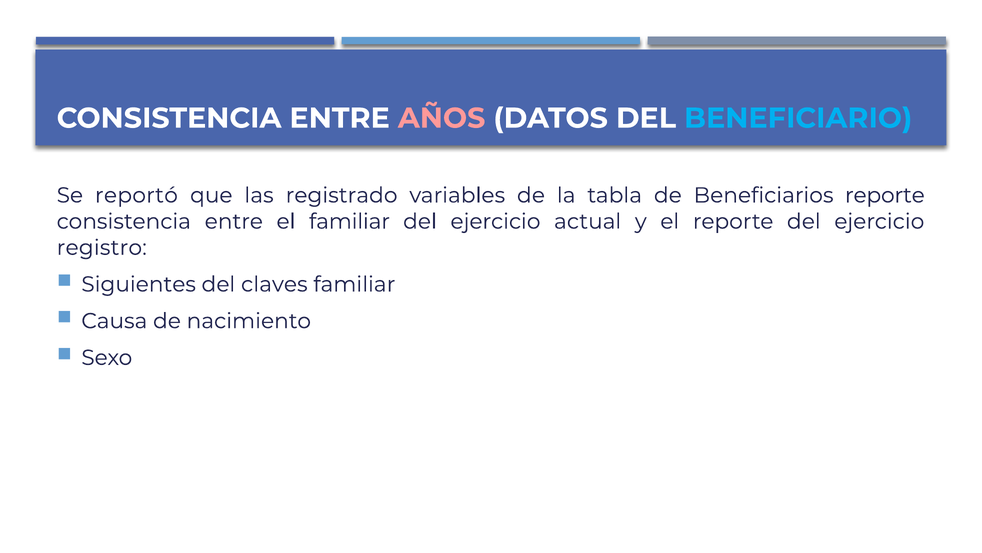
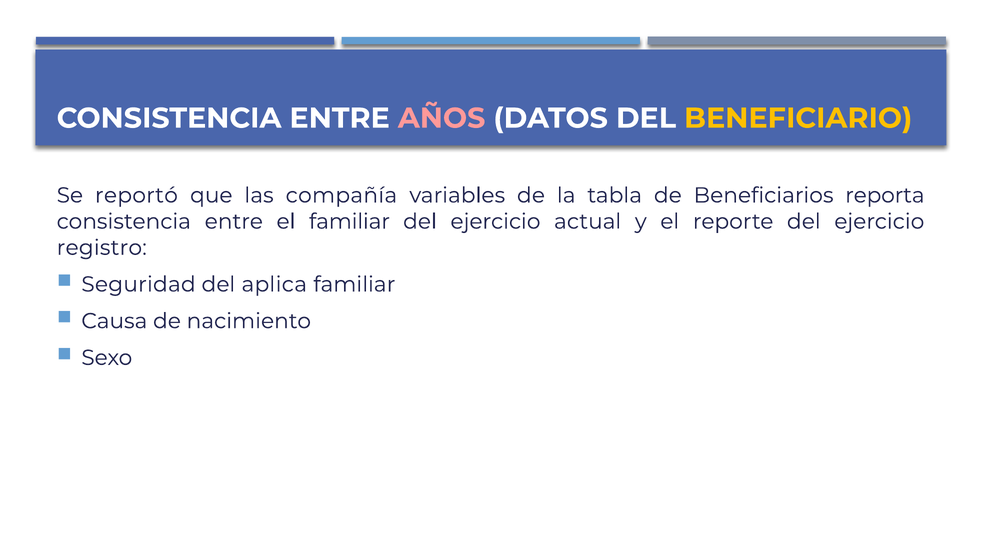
BENEFICIARIO colour: light blue -> yellow (798, 118)
registrado: registrado -> compañía (341, 195)
Beneficiarios reporte: reporte -> reporta (885, 195)
Siguientes: Siguientes -> Seguridad (139, 284)
claves: claves -> aplica (274, 284)
